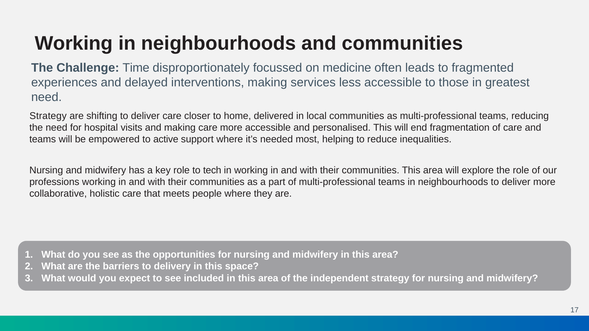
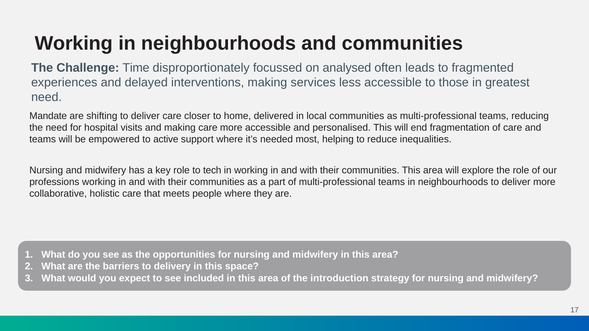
medicine: medicine -> analysed (347, 68)
Strategy: Strategy -> Mandate (48, 116)
independent: independent -> introduction (339, 278)
